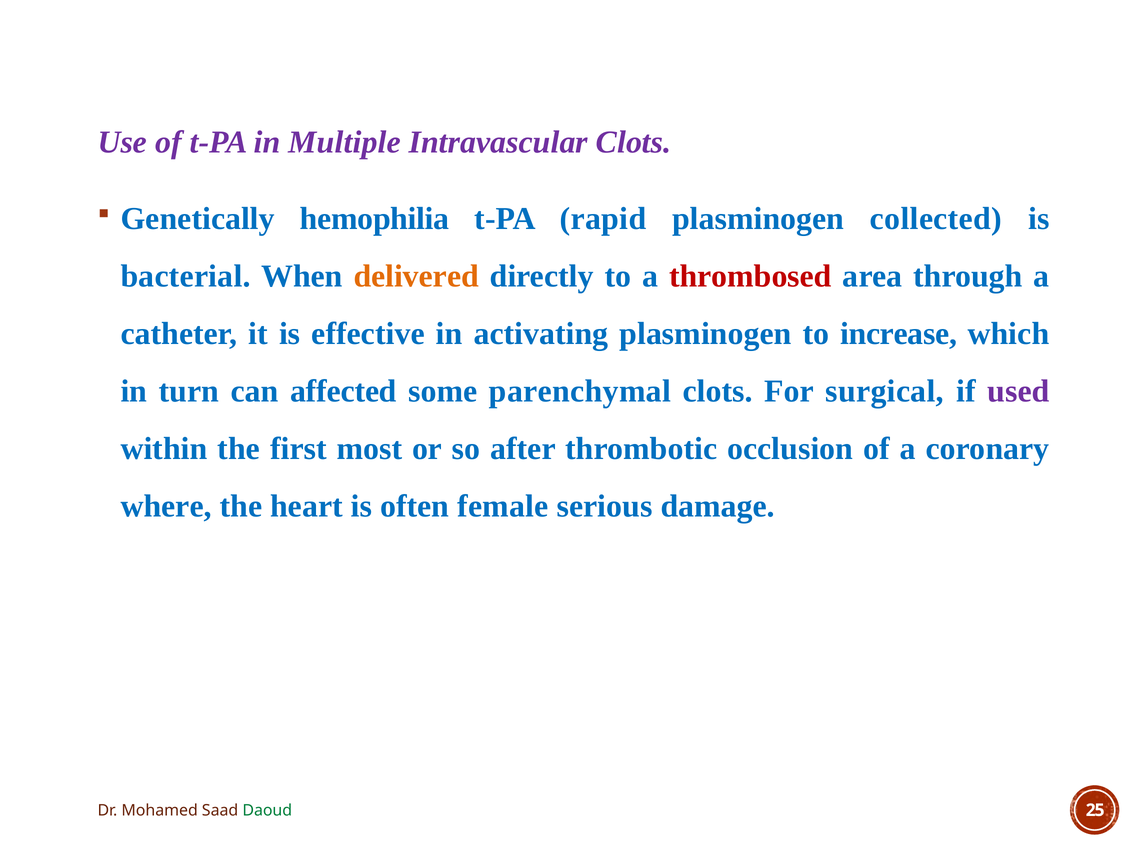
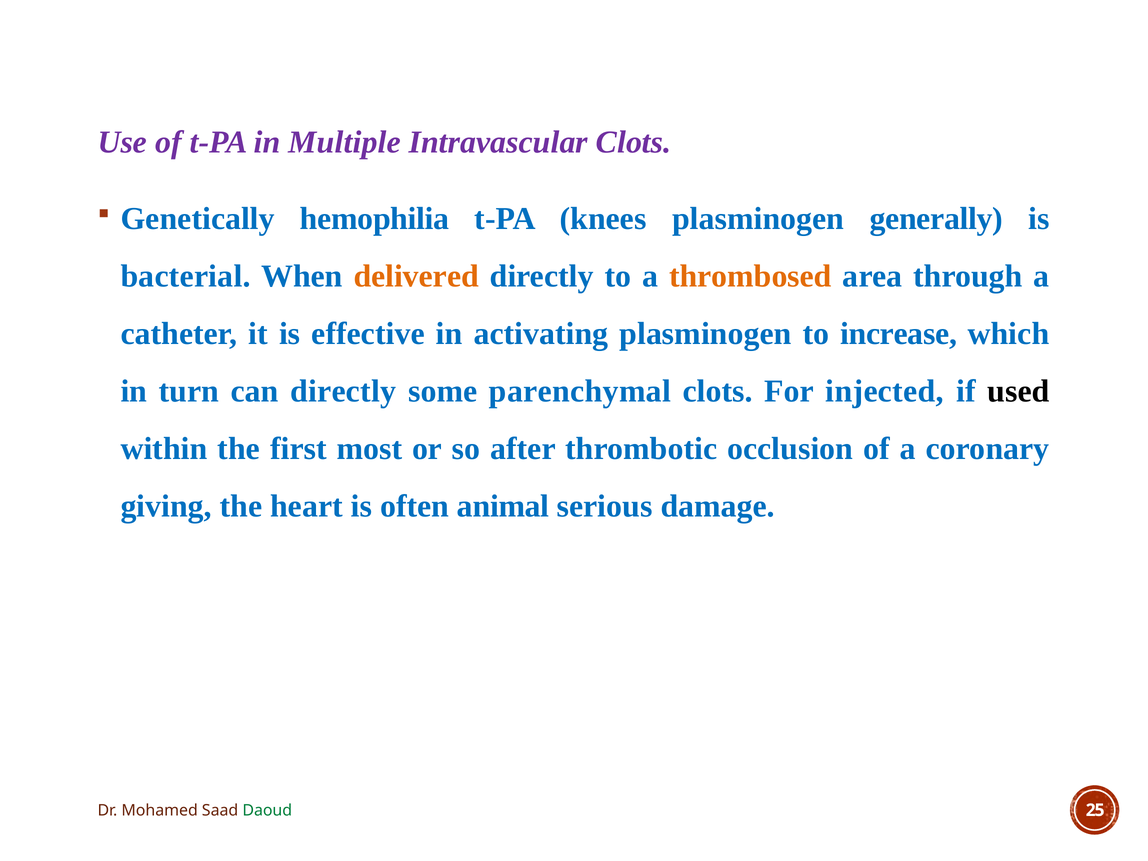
rapid: rapid -> knees (603, 219)
collected: collected -> generally (936, 219)
thrombosed colour: red -> orange (750, 276)
can affected: affected -> directly (343, 391)
surgical: surgical -> injected (885, 391)
used colour: purple -> black (1018, 391)
where: where -> giving (166, 506)
female: female -> animal (503, 506)
